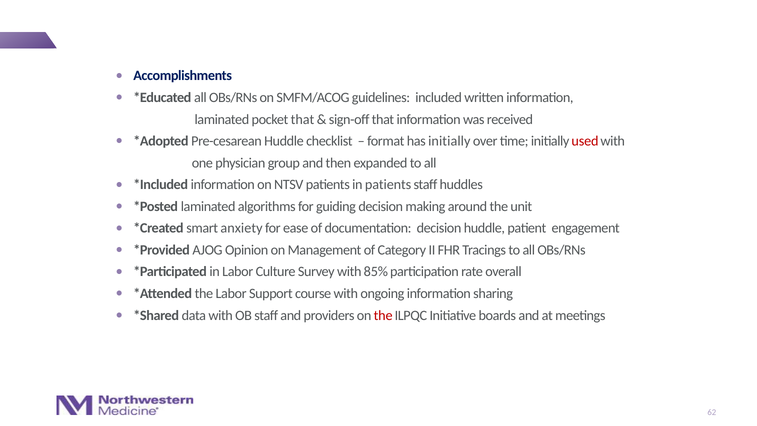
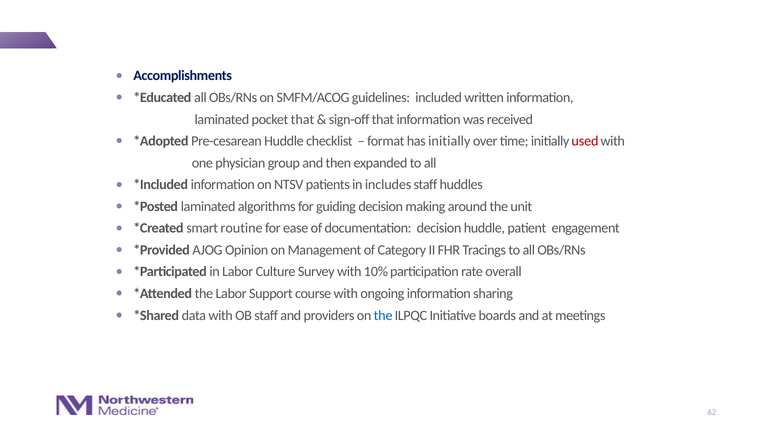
in patients: patients -> includes (388, 185)
anxiety: anxiety -> routine (242, 228)
85%: 85% -> 10% (376, 272)
the colour: red -> blue (383, 315)
